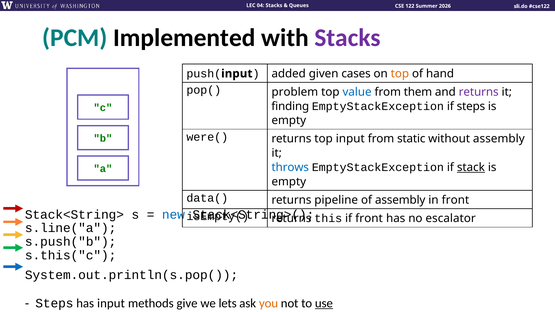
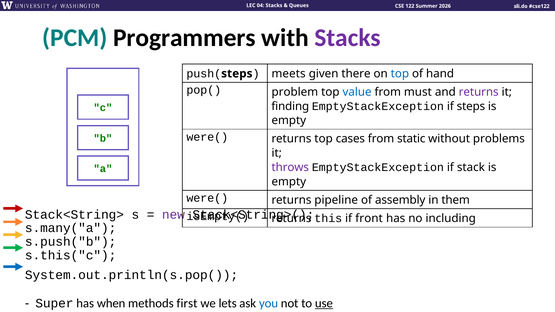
Implemented: Implemented -> Programmers (184, 38)
input: input -> steps (237, 74)
added: added -> meets (289, 74)
cases: cases -> there (356, 74)
top colour: orange -> blue (400, 74)
them: them -> must (418, 92)
top input: input -> cases (350, 139)
without assembly: assembly -> problems (499, 139)
throws colour: blue -> purple (290, 167)
stack underline: present -> none (471, 167)
data(: data( -> were( (207, 198)
in front: front -> them (456, 200)
new colour: blue -> purple (173, 215)
escalator: escalator -> including (451, 218)
s.line("a: s.line("a -> s.many("a (71, 228)
Steps: Steps -> Super (54, 303)
has input: input -> when (111, 303)
give: give -> first (187, 303)
you colour: orange -> blue (269, 303)
